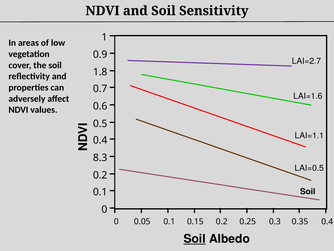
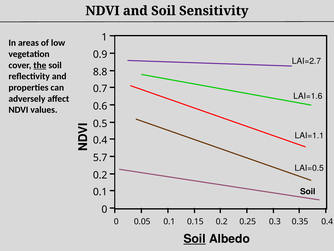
the underline: none -> present (40, 65)
1.8: 1.8 -> 8.8 (100, 72)
8.3: 8.3 -> 5.7 (100, 158)
